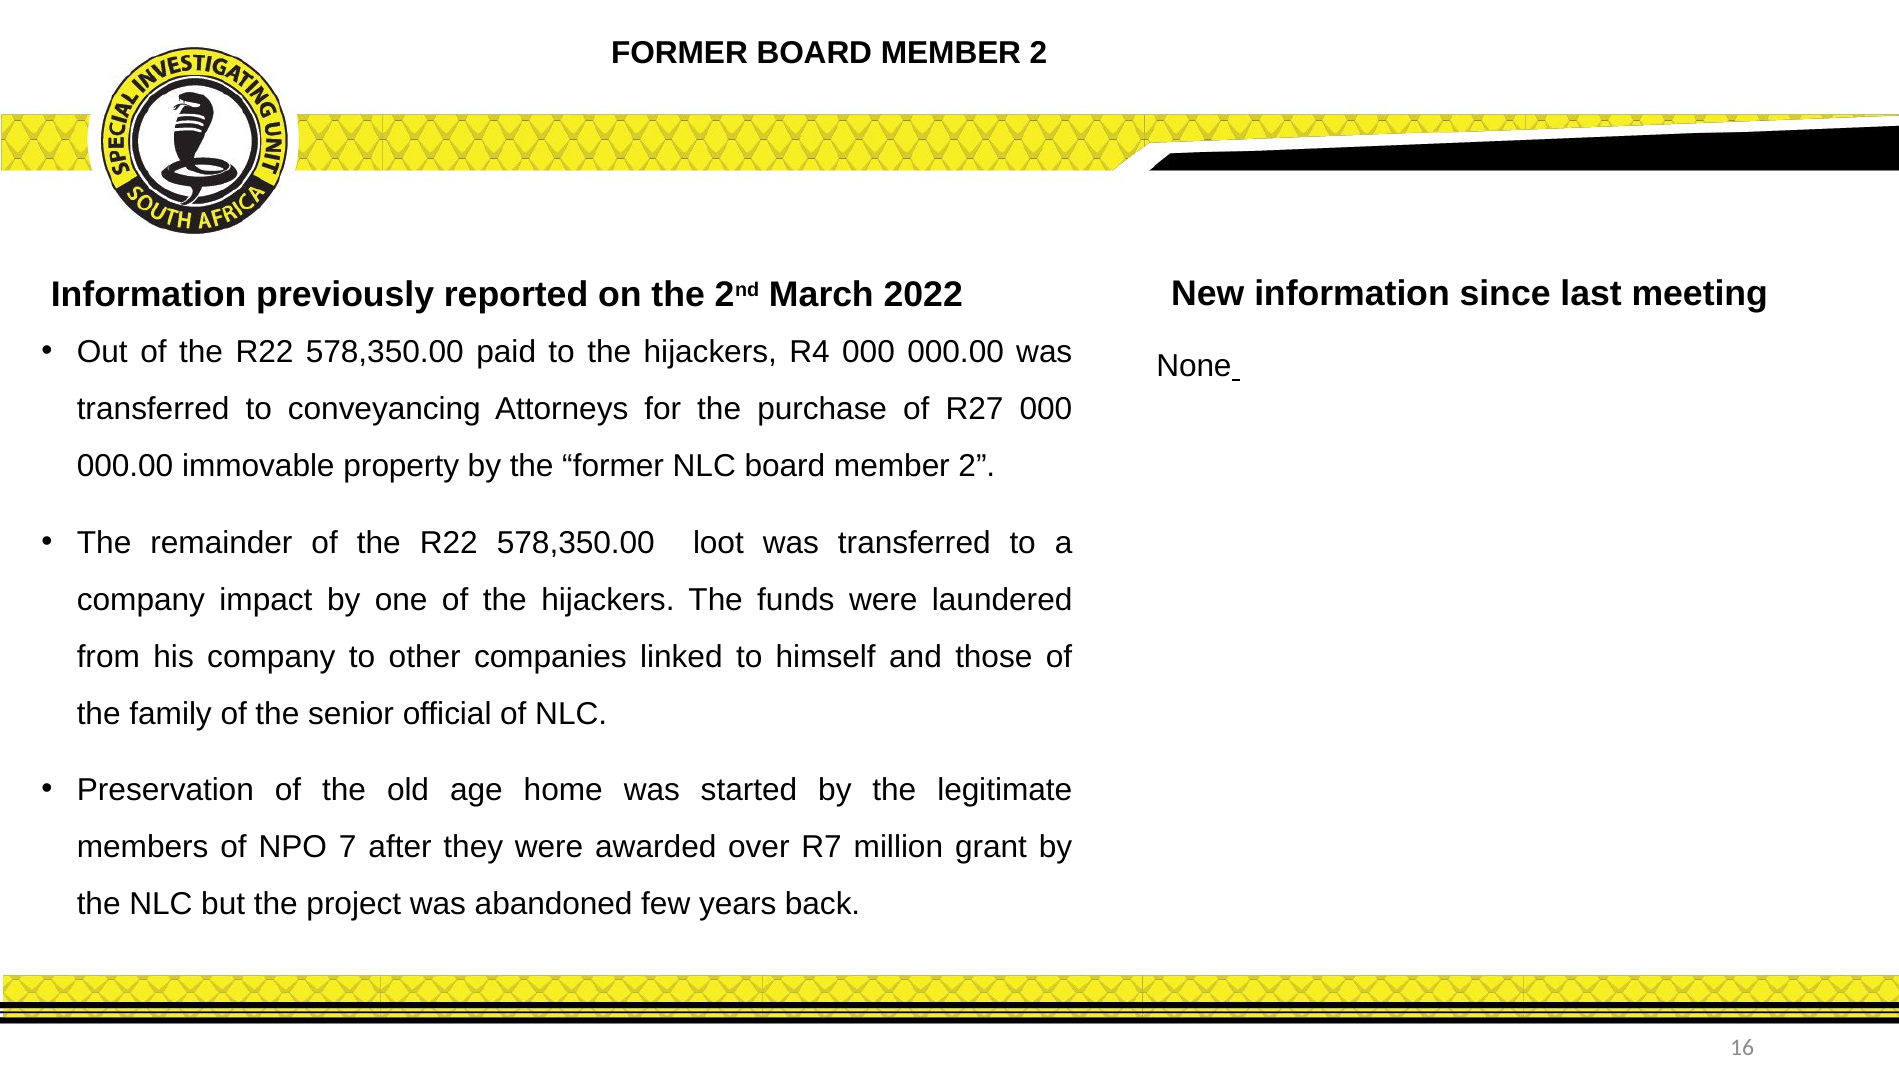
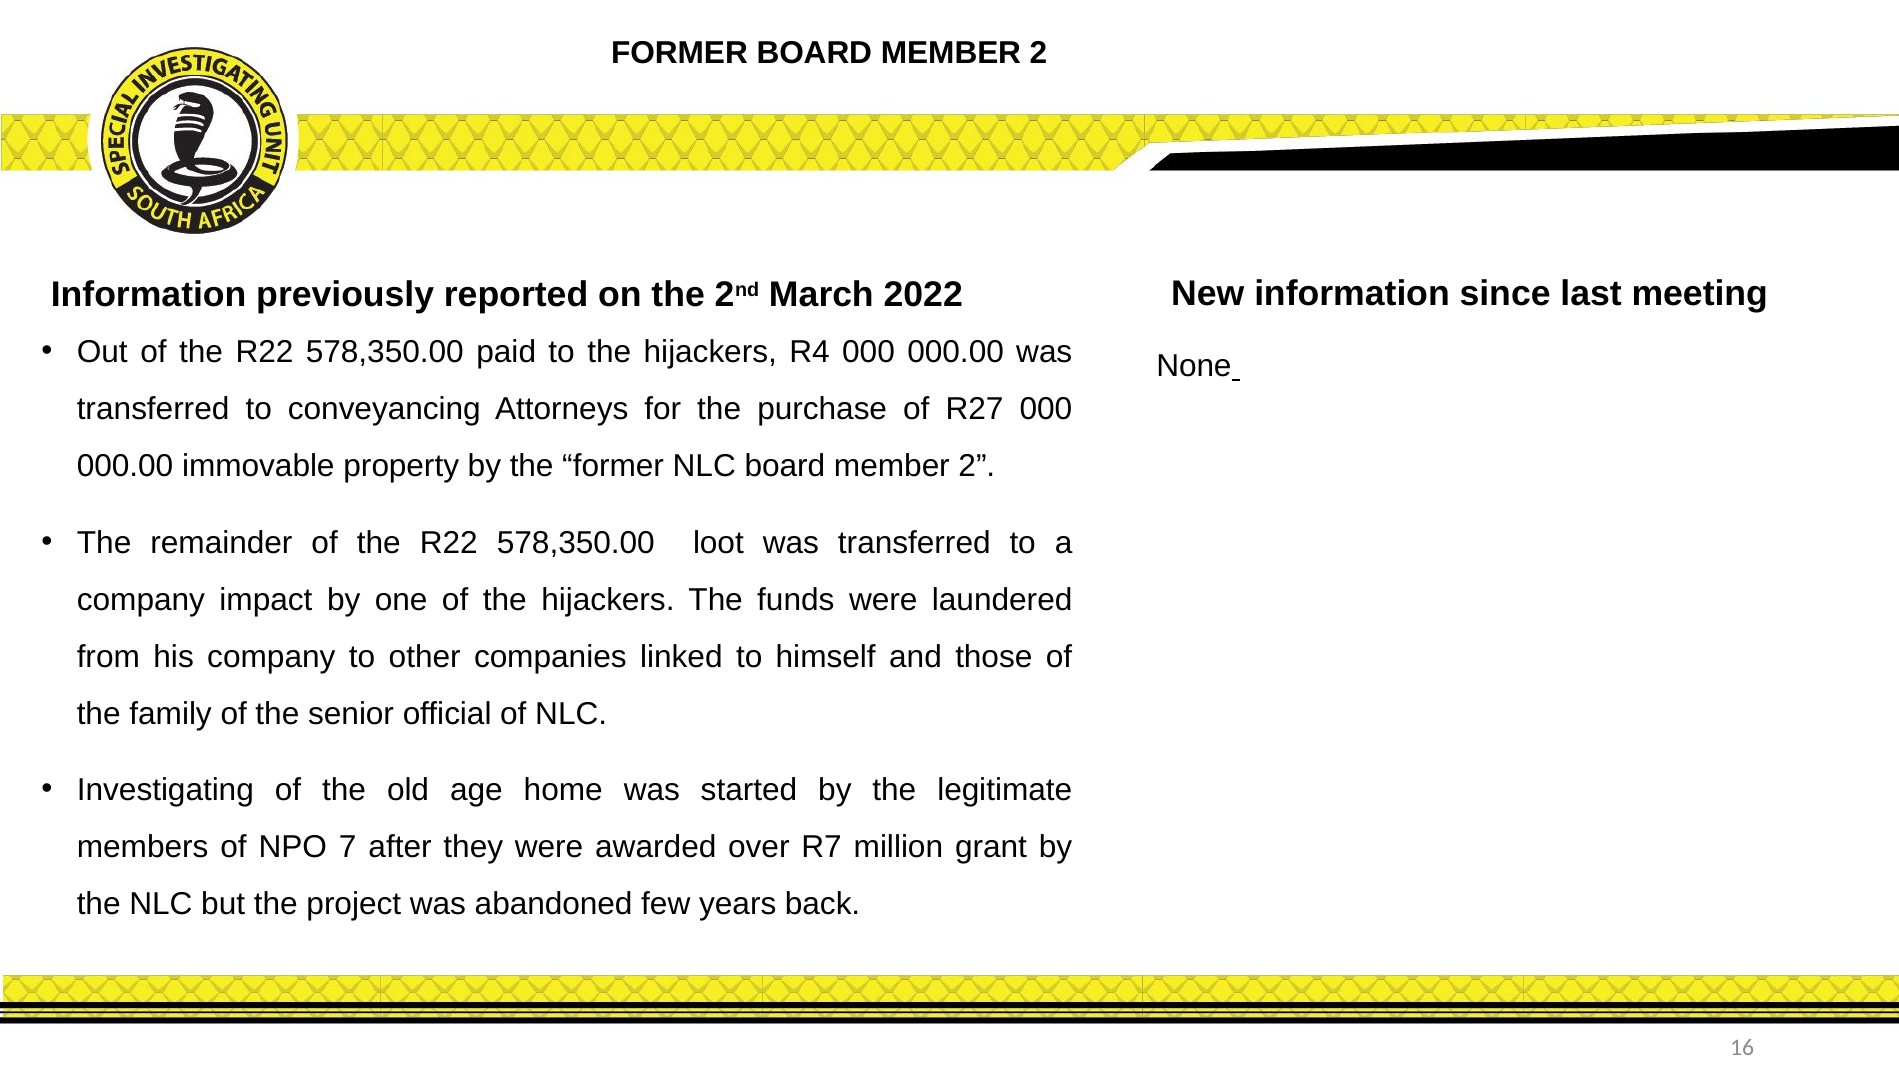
Preservation: Preservation -> Investigating (165, 790)
